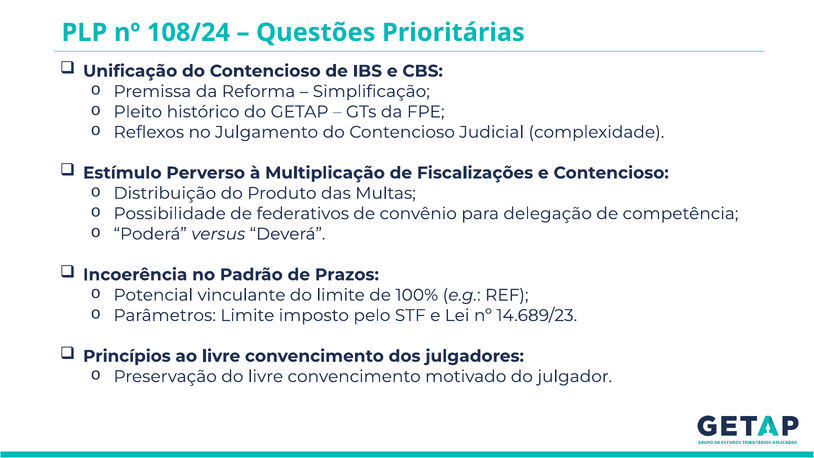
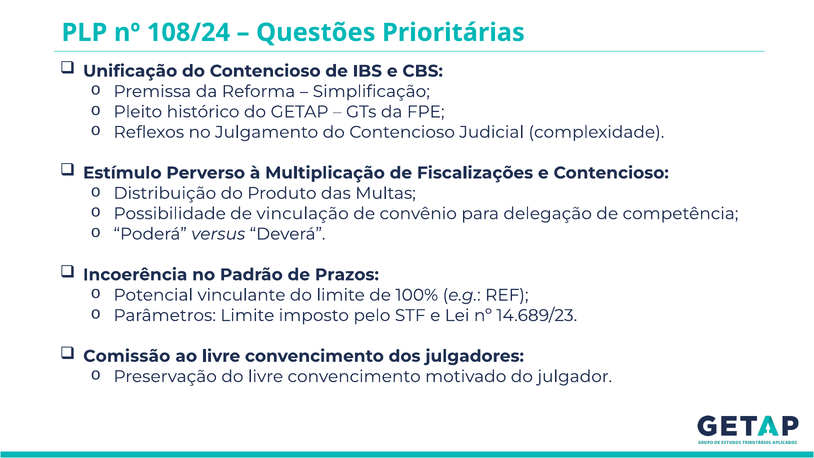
federativos: federativos -> vinculação (303, 214)
Princípios: Princípios -> Comissão (127, 356)
